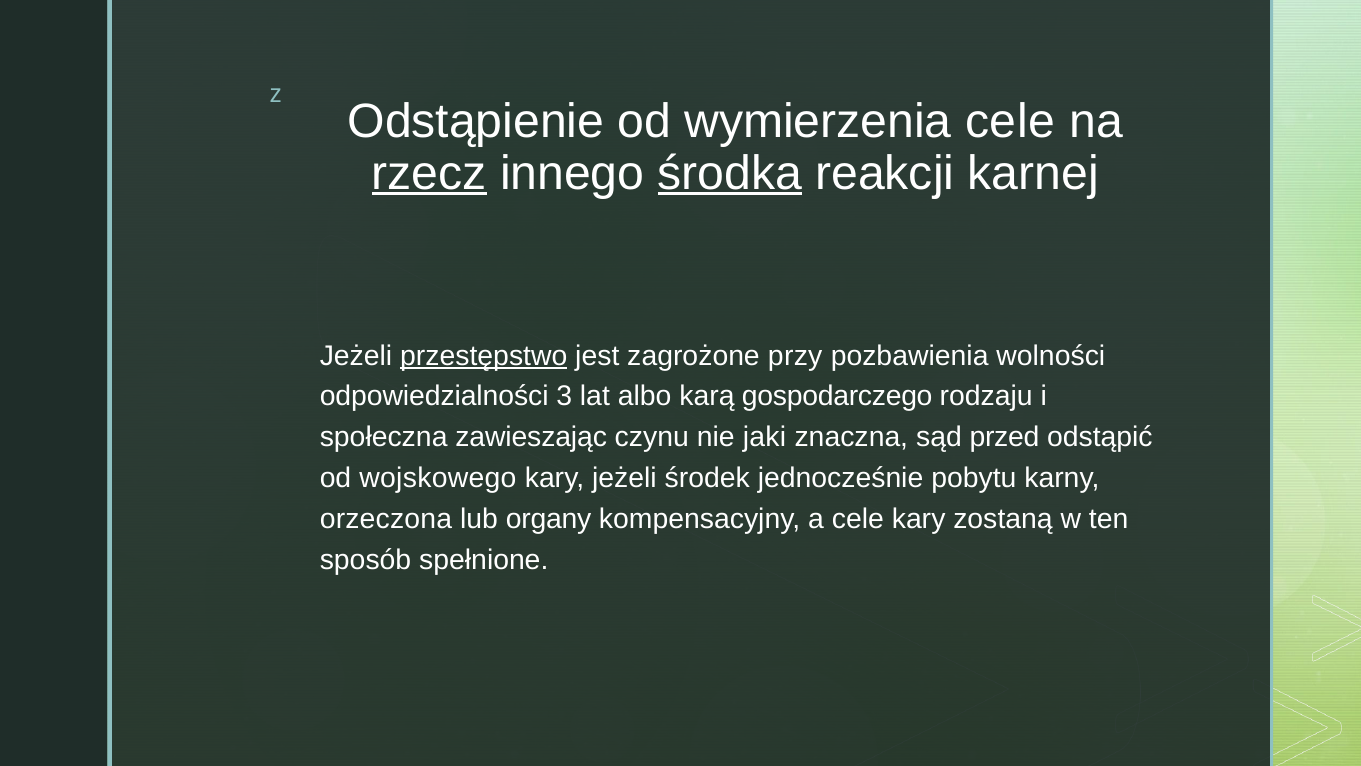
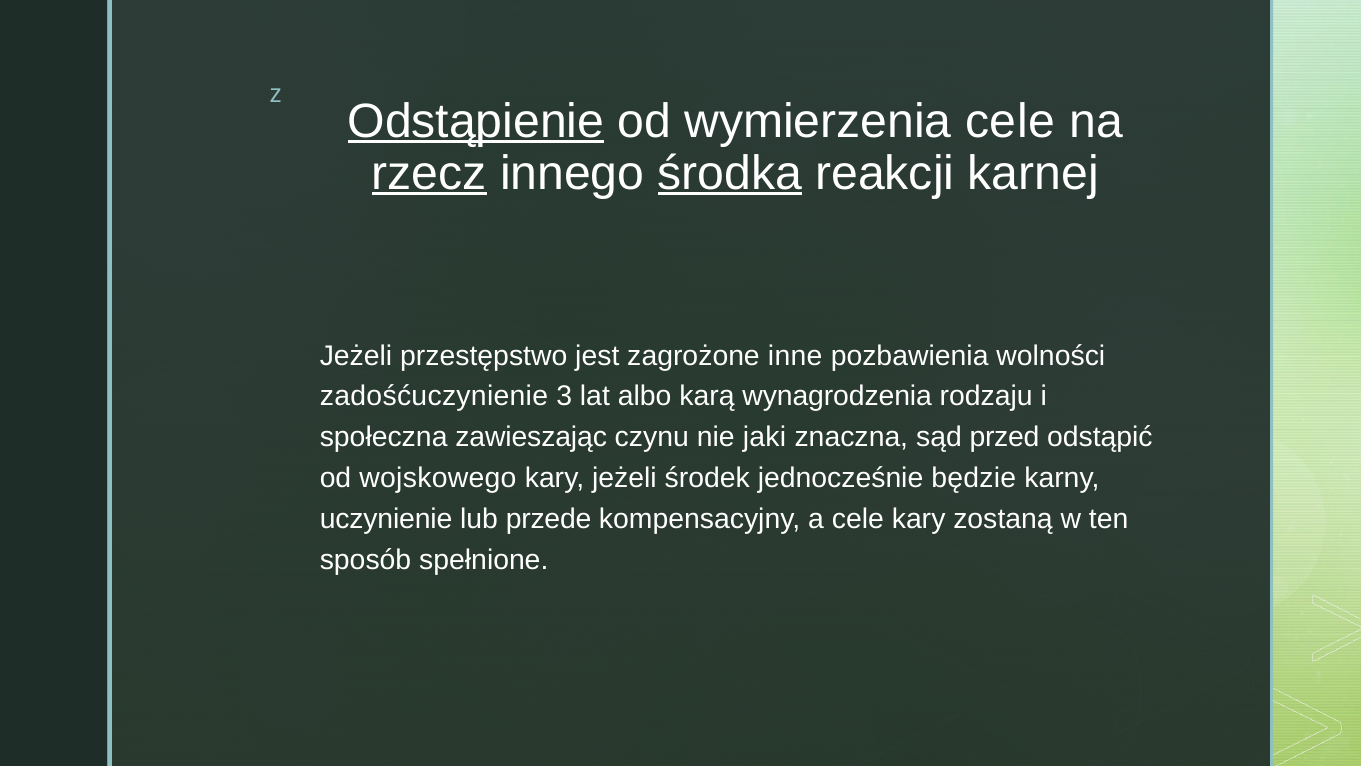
Odstąpienie underline: none -> present (476, 121)
przestępstwo underline: present -> none (484, 355)
przy: przy -> inne (795, 355)
odpowiedzialności: odpowiedzialności -> zadośćuczynienie (434, 396)
gospodarczego: gospodarczego -> wynagrodzenia (837, 396)
pobytu: pobytu -> będzie (974, 478)
orzeczona: orzeczona -> uczynienie (386, 519)
organy: organy -> przede (549, 519)
